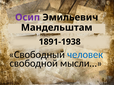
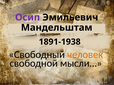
человек colour: blue -> orange (85, 55)
